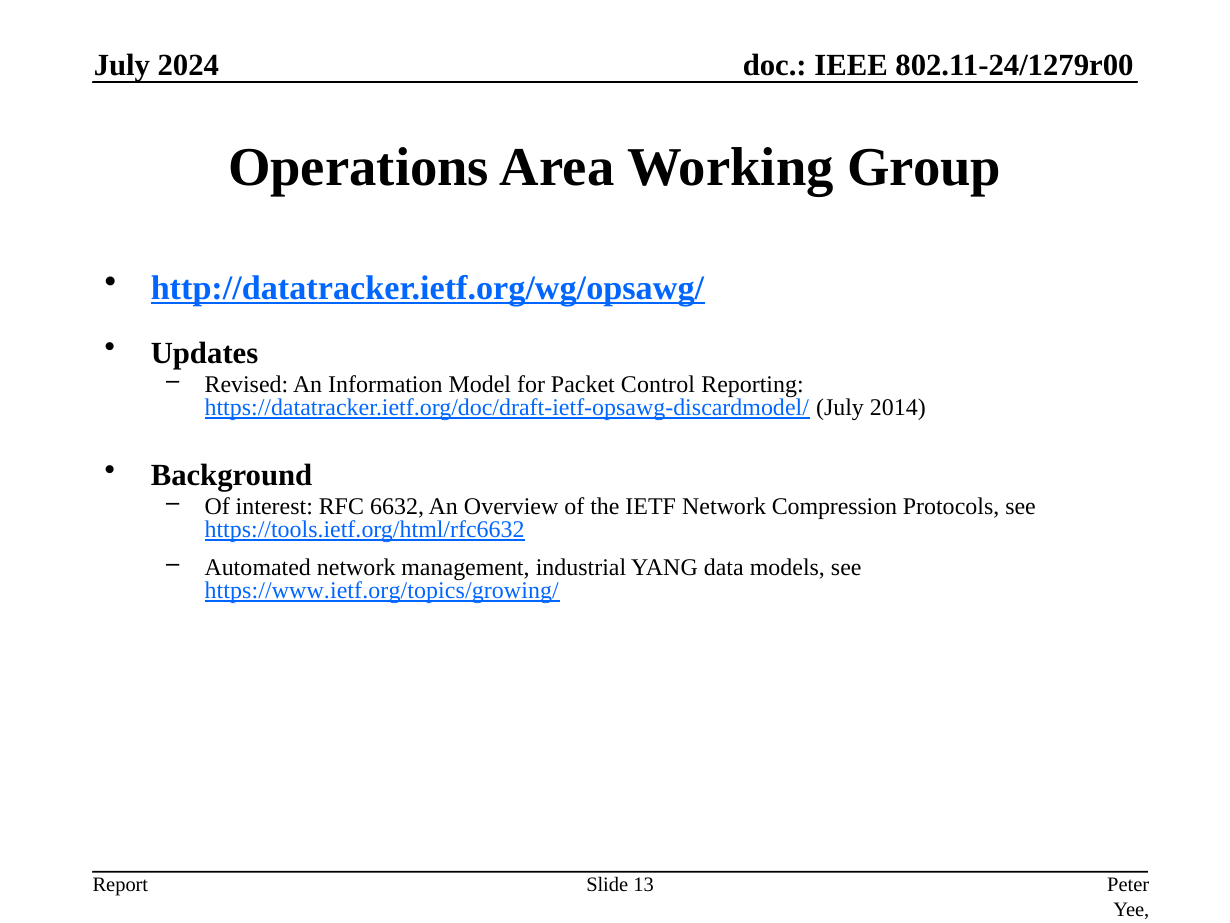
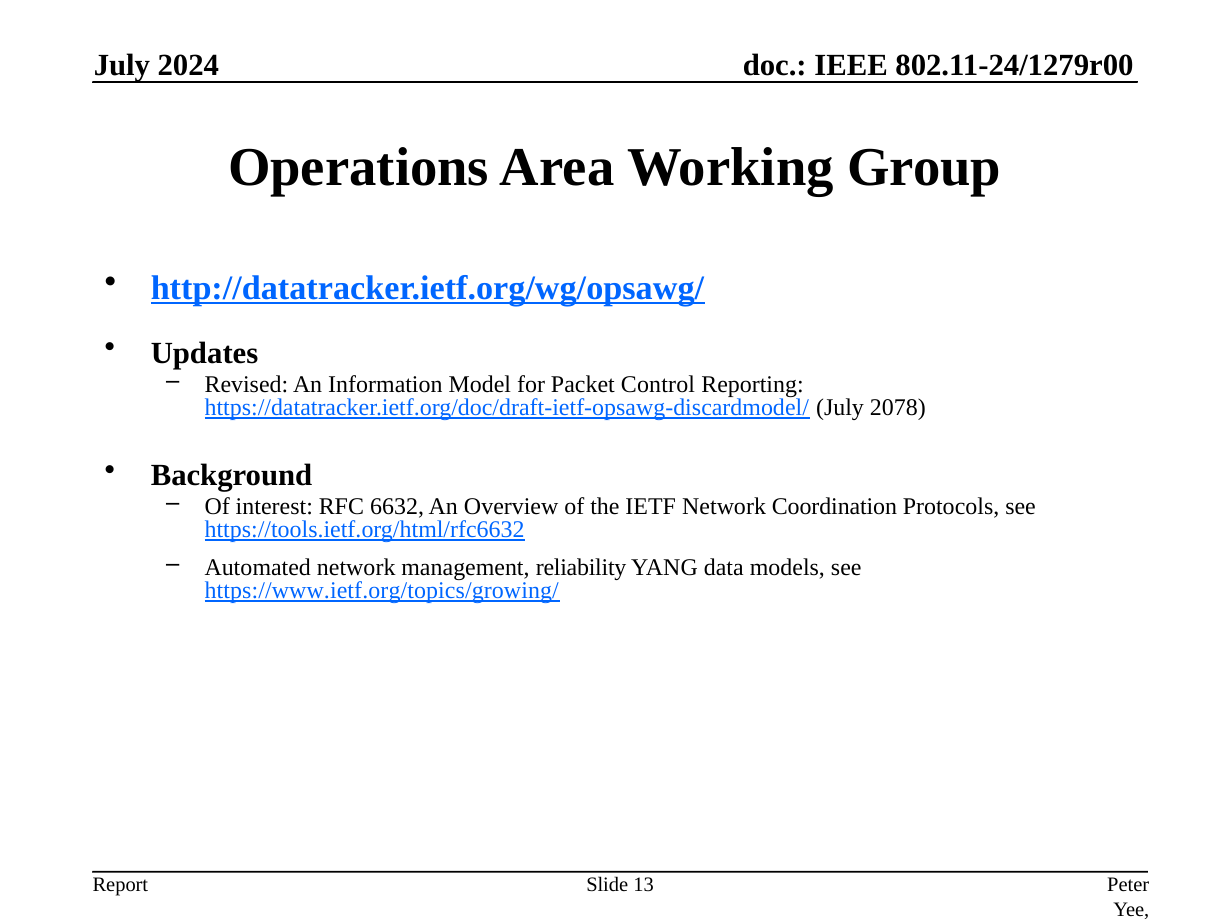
2014: 2014 -> 2078 (898, 407)
Compression: Compression -> Coordination (834, 506)
industrial: industrial -> reliability (581, 567)
